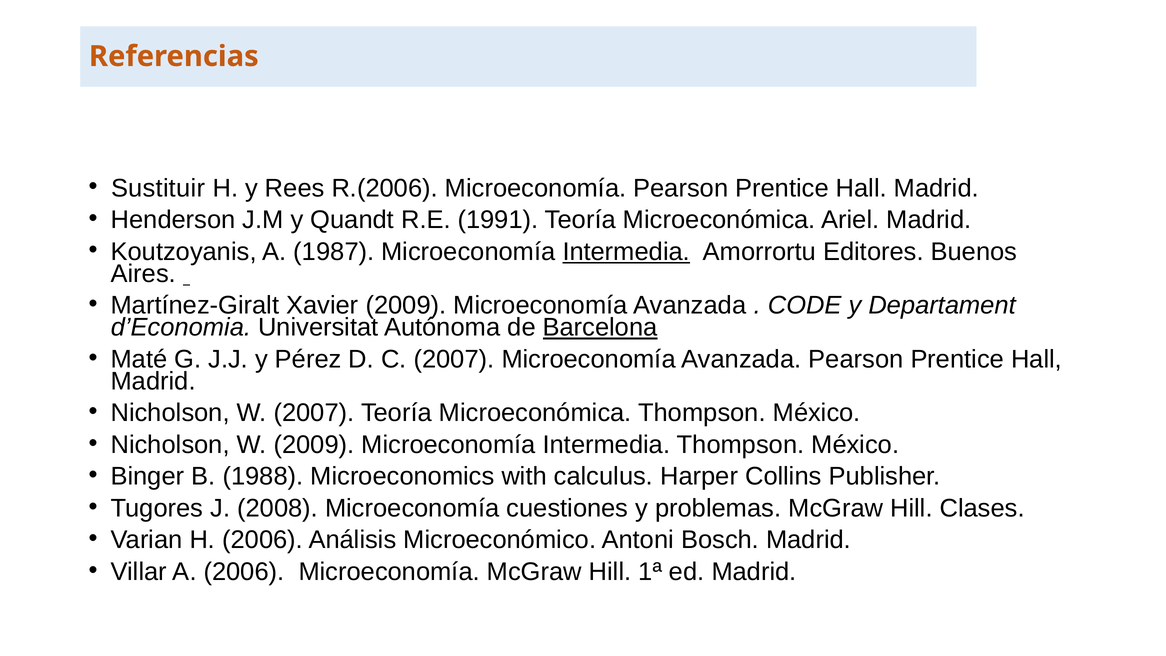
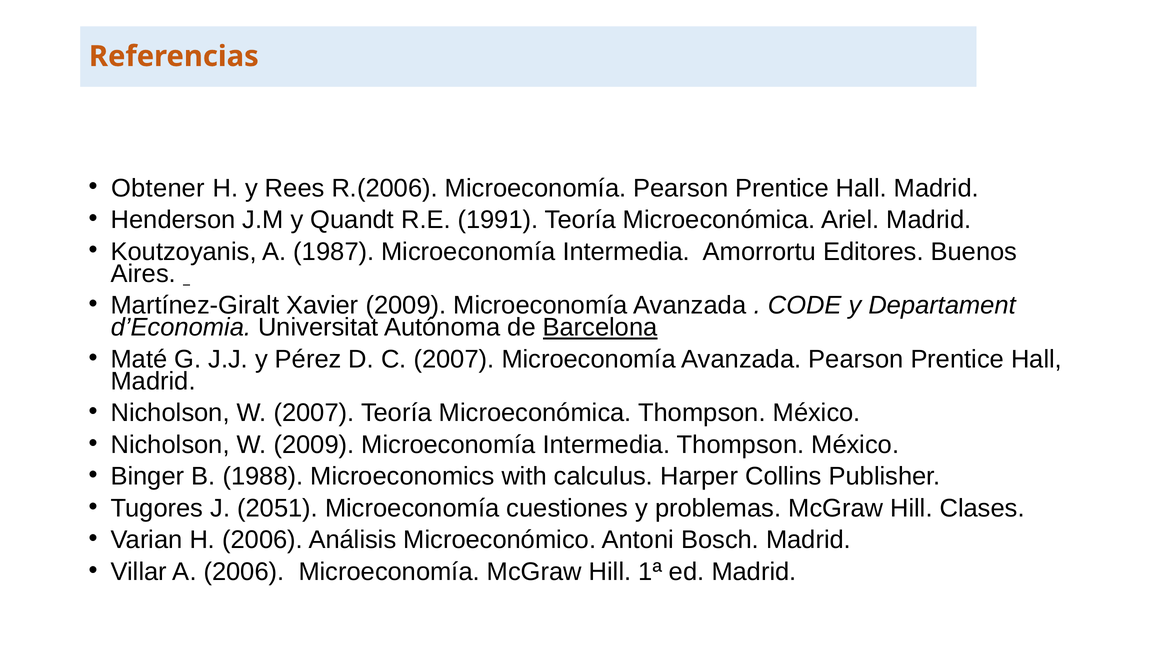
Sustituir: Sustituir -> Obtener (158, 188)
Intermedia underline: present -> none (626, 252)
2008: 2008 -> 2051 (278, 508)
